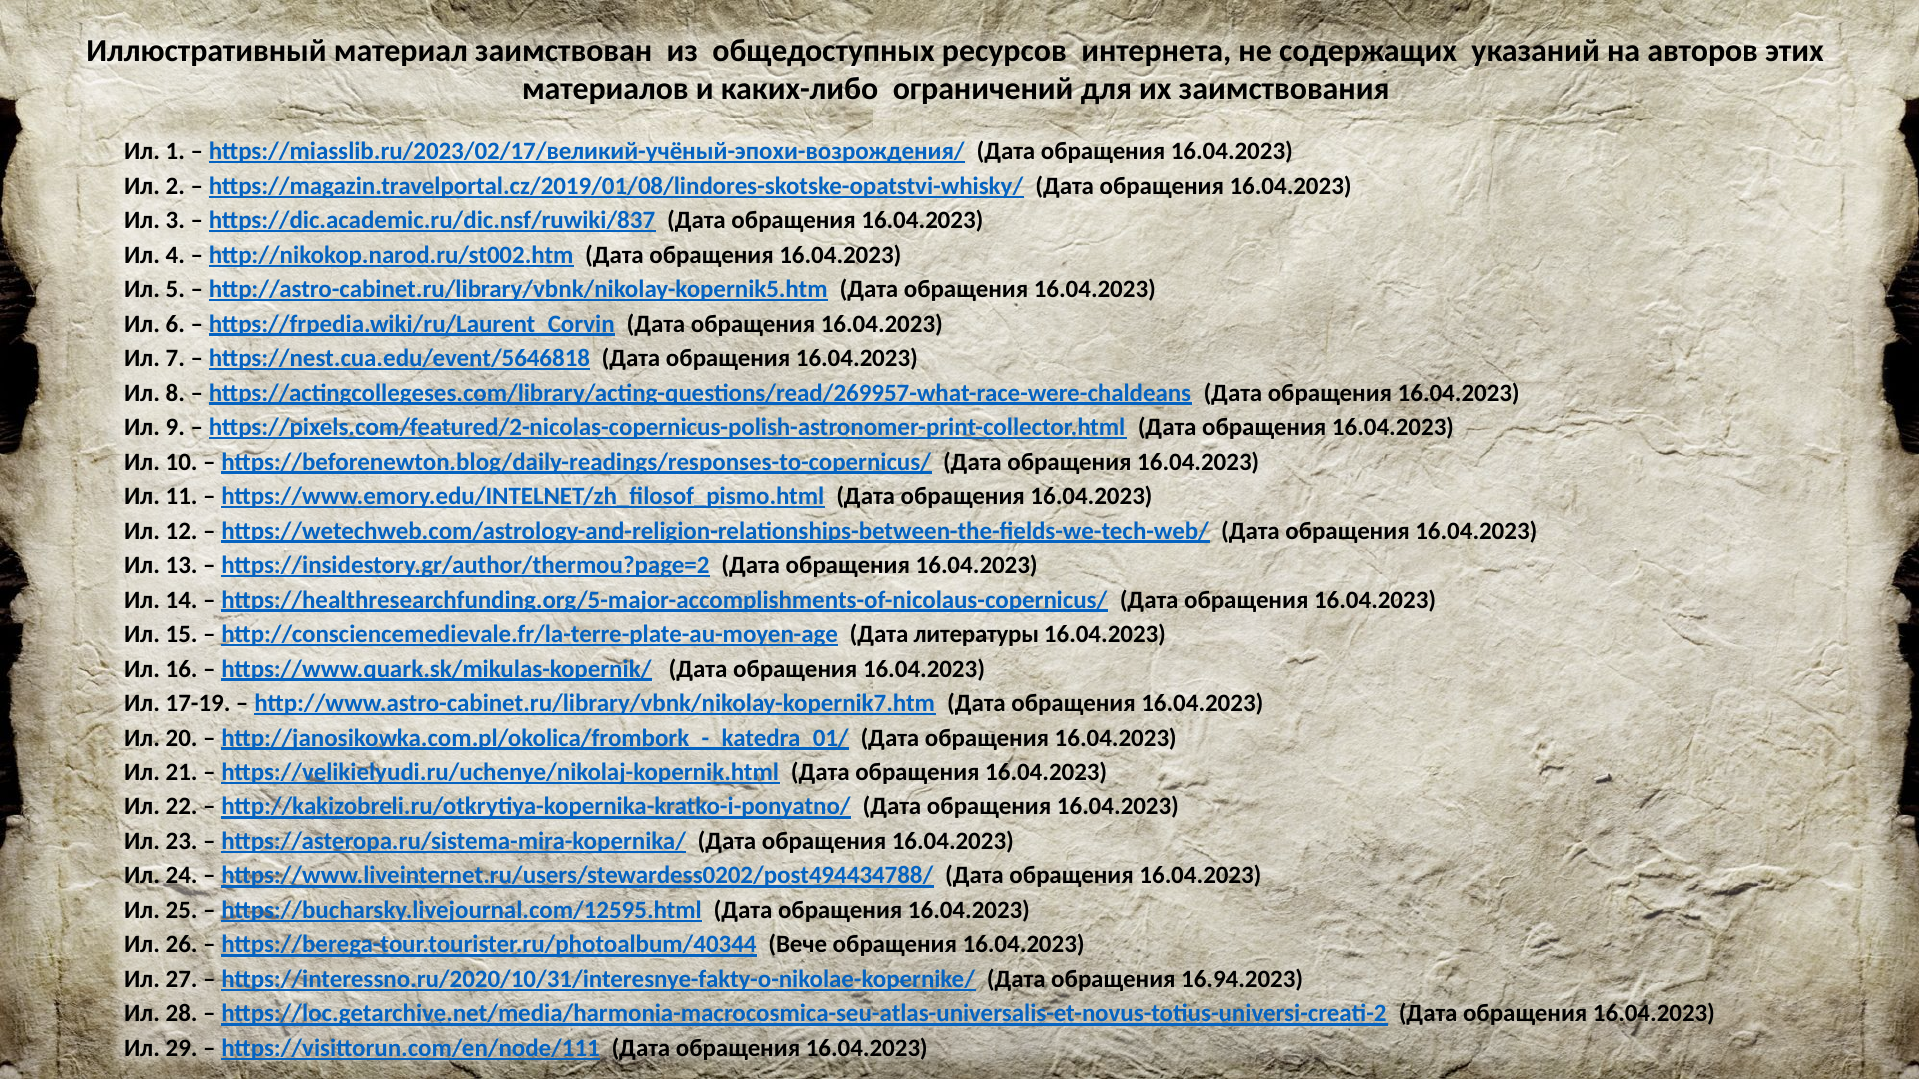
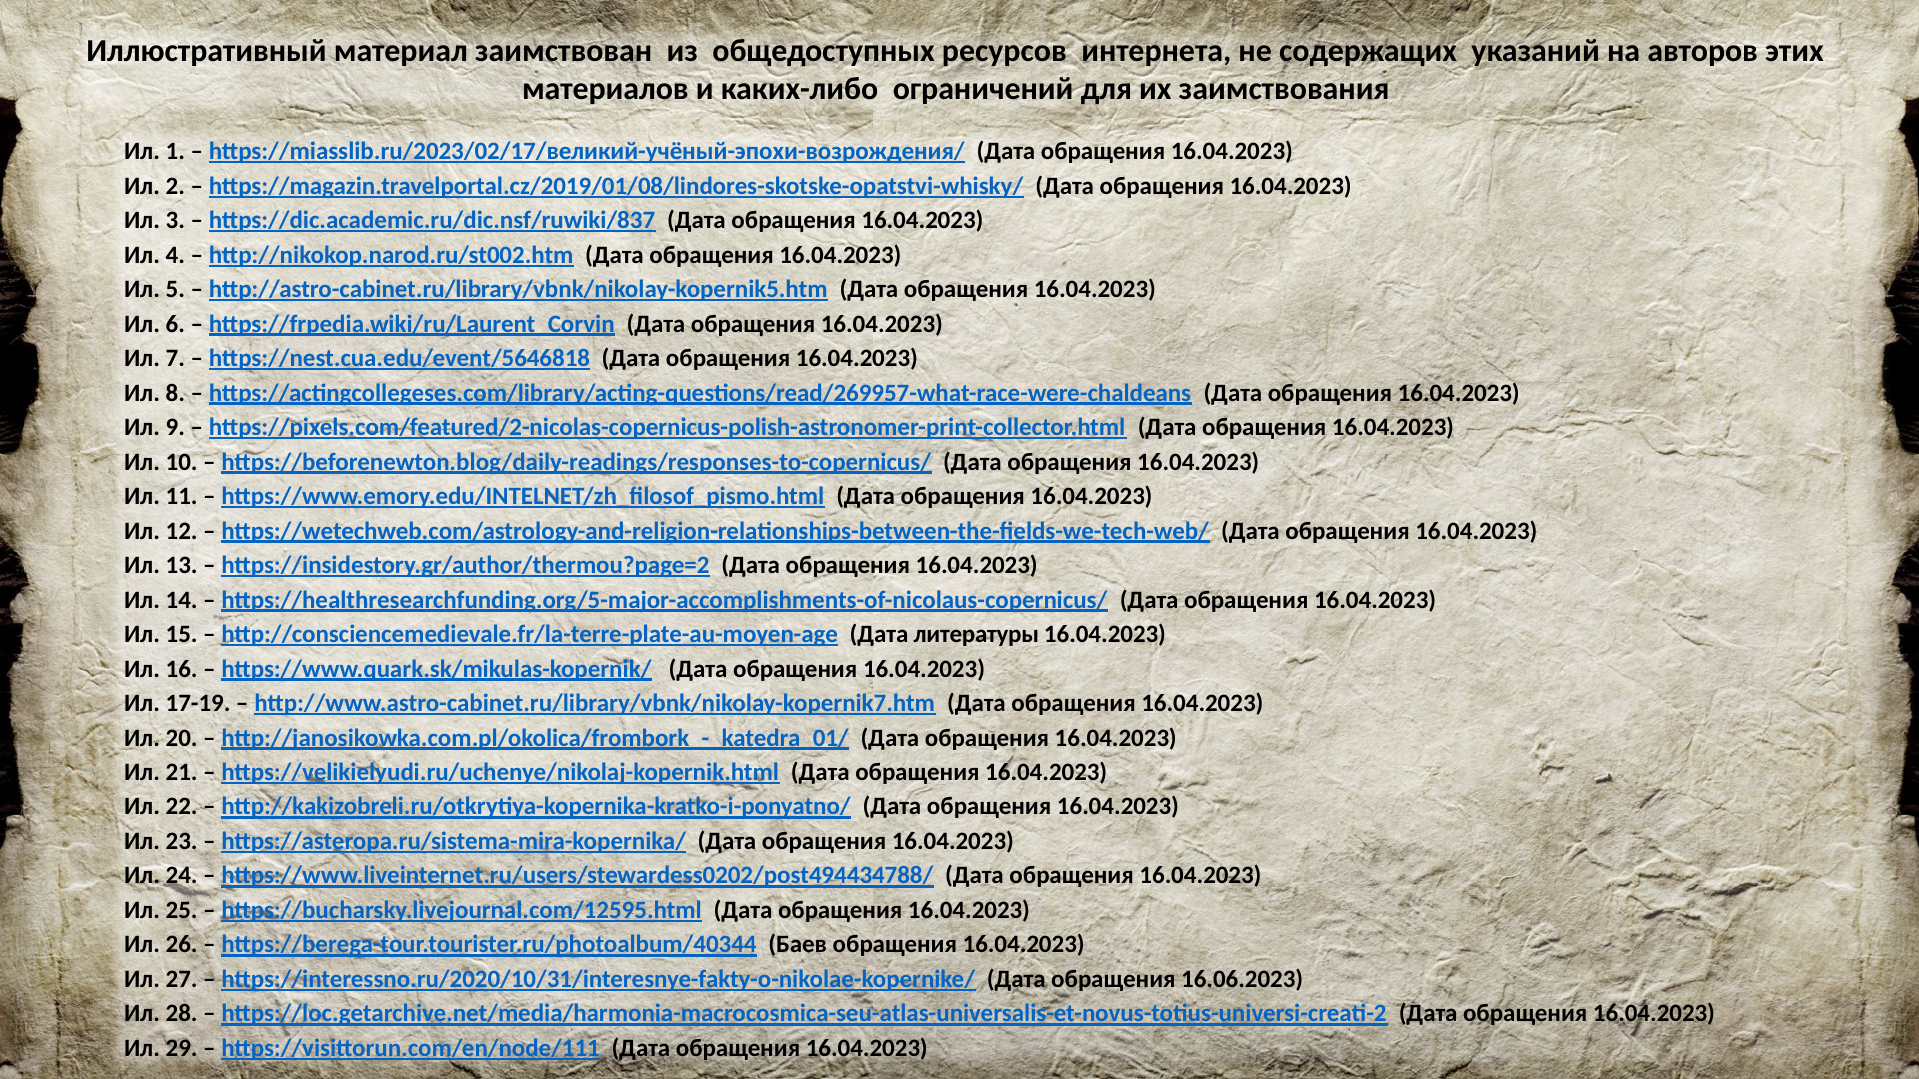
Вече: Вече -> Баев (798, 945)
16.94.2023: 16.94.2023 -> 16.06.2023 (1242, 980)
